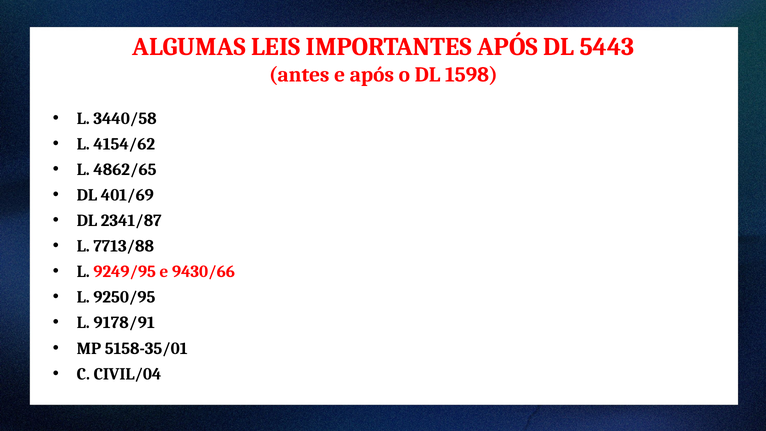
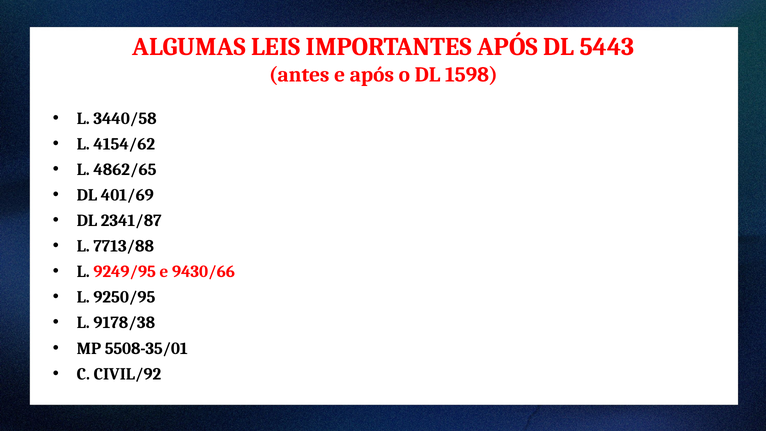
9178/91: 9178/91 -> 9178/38 (124, 323)
5158-35/01: 5158-35/01 -> 5508-35/01 (146, 348)
CIVIL/04: CIVIL/04 -> CIVIL/92 (127, 374)
